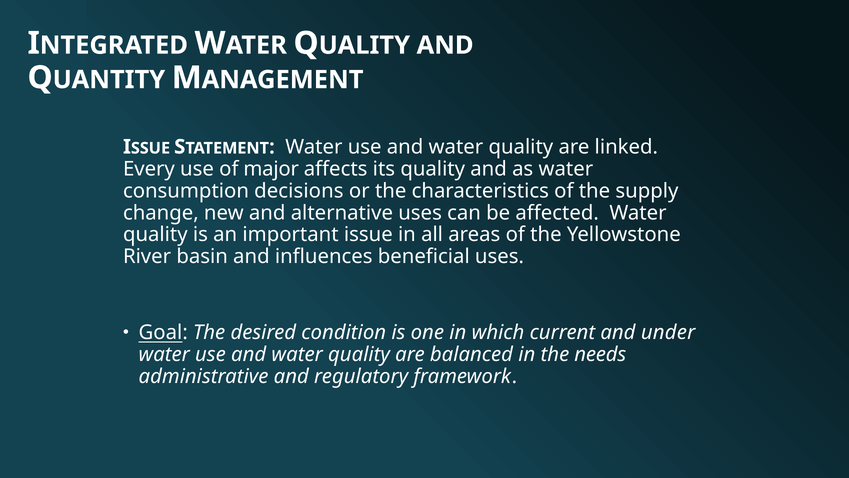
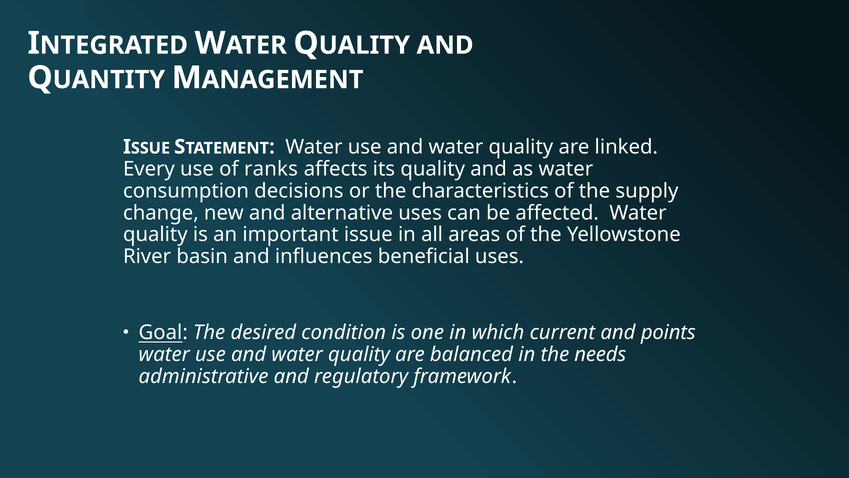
major: major -> ranks (271, 169)
under: under -> points (668, 332)
